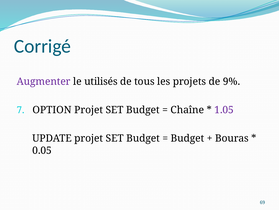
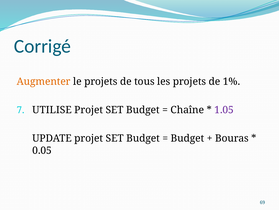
Augmenter colour: purple -> orange (44, 81)
le utilisés: utilisés -> projets (101, 81)
9%: 9% -> 1% (232, 81)
OPTION: OPTION -> UTILISE (52, 110)
